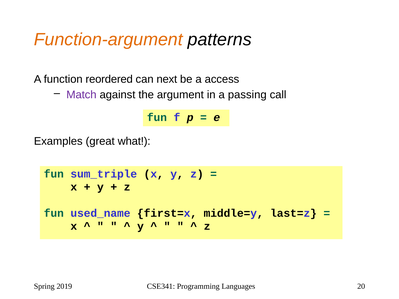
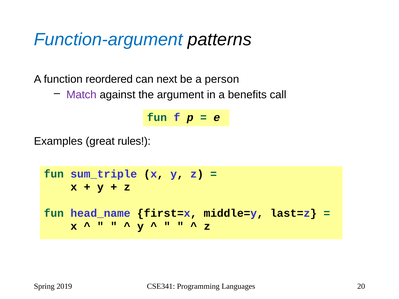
Function-argument colour: orange -> blue (108, 39)
access: access -> person (222, 79)
passing: passing -> benefits (247, 95)
what: what -> rules (134, 141)
used_name: used_name -> head_name (100, 213)
